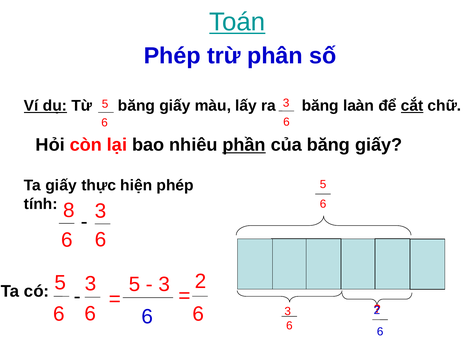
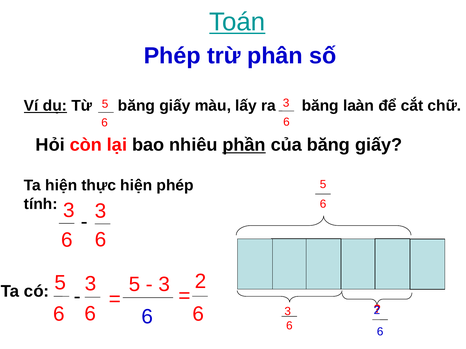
cắt underline: present -> none (412, 106)
Ta giấy: giấy -> hiện (61, 186)
tính 8: 8 -> 3 (69, 211)
